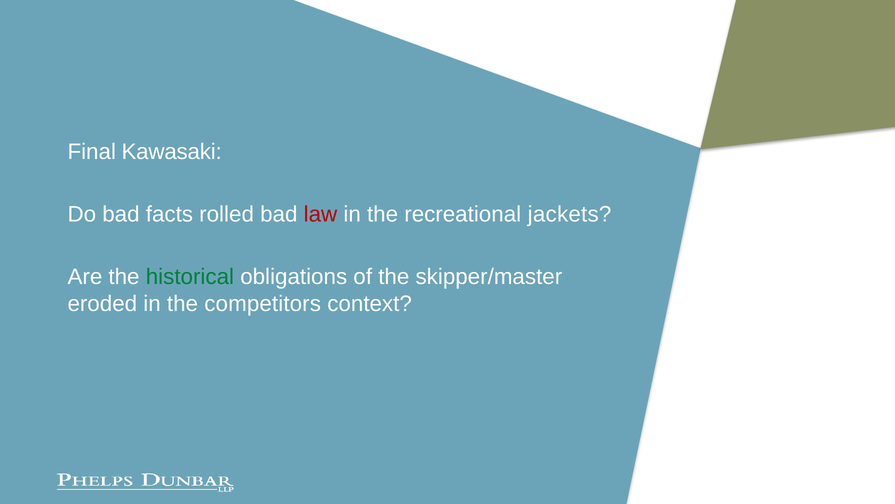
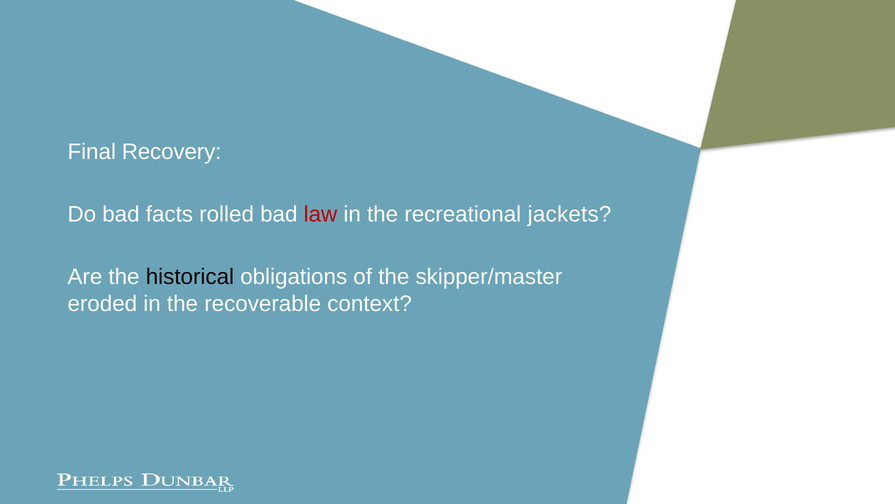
Kawasaki: Kawasaki -> Recovery (172, 151)
historical colour: green -> black (190, 277)
competitors: competitors -> recoverable (263, 304)
